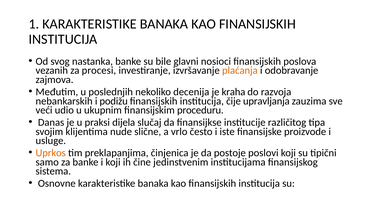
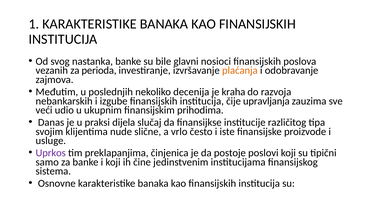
procesi: procesi -> perioda (99, 70)
podižu: podižu -> izgube (114, 101)
proceduru: proceduru -> prihodima (200, 110)
Uprkos colour: orange -> purple (51, 153)
